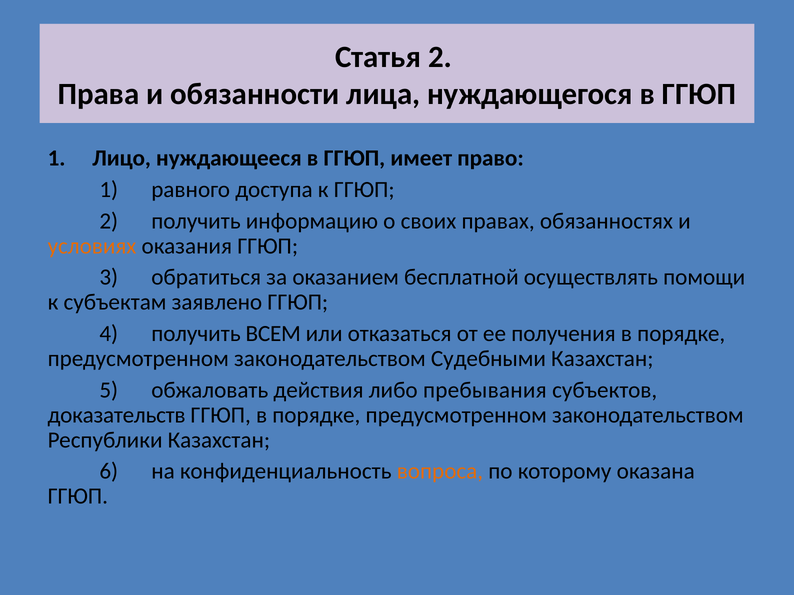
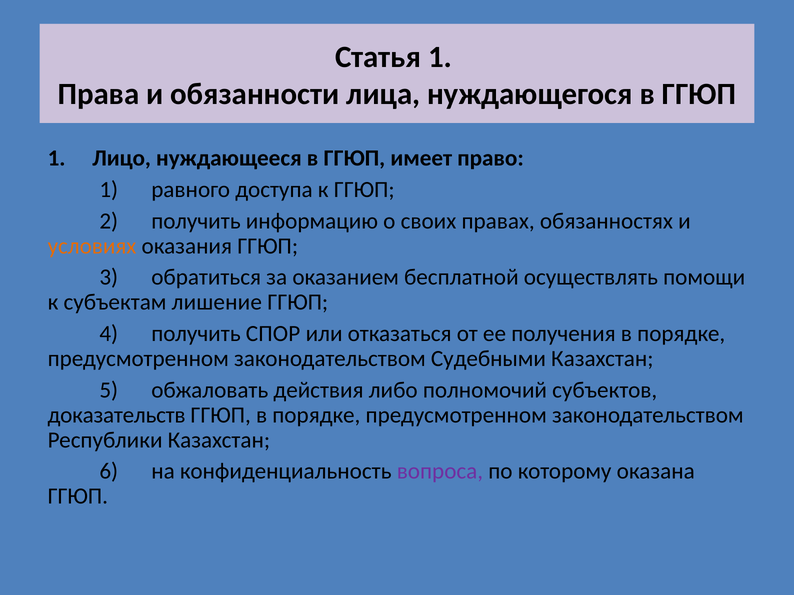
Статья 2: 2 -> 1 (440, 57)
заявлено: заявлено -> лишение (217, 303)
ВСЕМ: ВСЕМ -> СПОР (273, 334)
пребывания: пребывания -> полномочий (485, 390)
вопроса colour: orange -> purple (440, 472)
